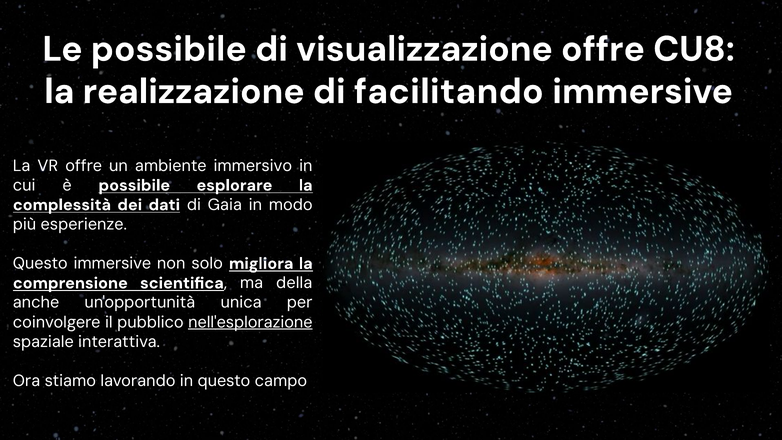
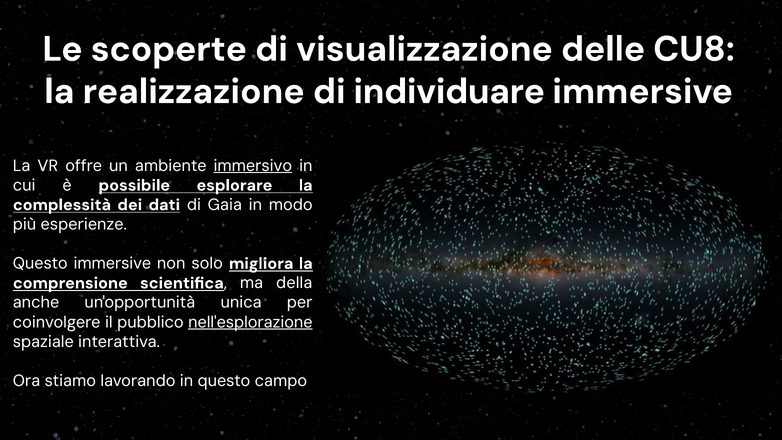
Le possibile: possibile -> scoperte (169, 49)
visualizzazione offre: offre -> delle (603, 49)
facilitando: facilitando -> individuare (449, 91)
immersivo underline: none -> present (253, 166)
